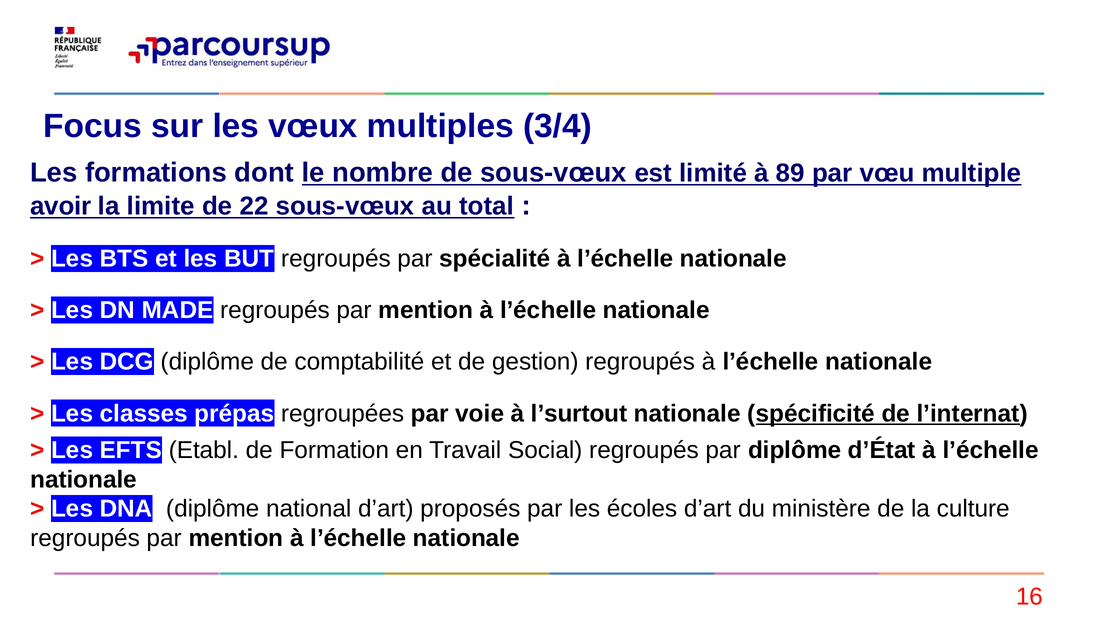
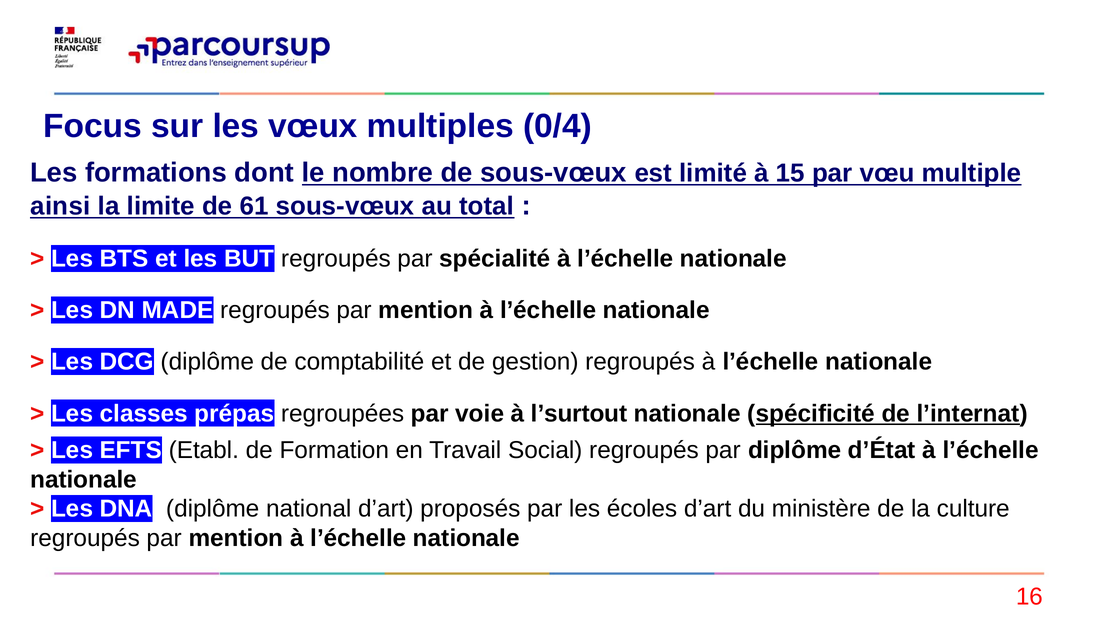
3/4: 3/4 -> 0/4 (557, 126)
89: 89 -> 15 (790, 173)
avoir: avoir -> ainsi (60, 206)
22: 22 -> 61 (254, 206)
